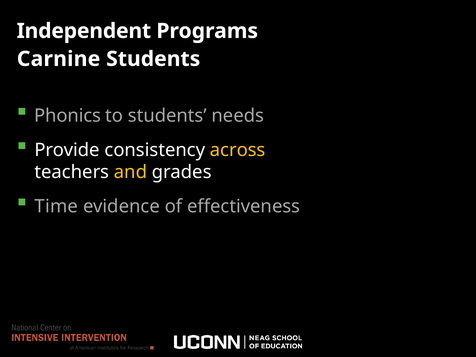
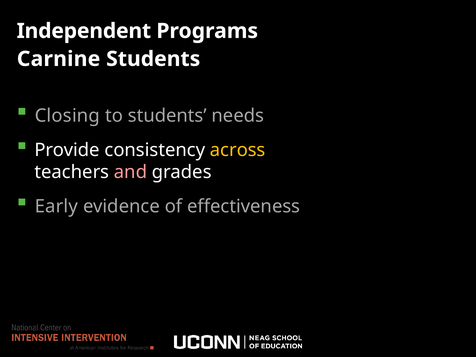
Phonics: Phonics -> Closing (67, 116)
and colour: yellow -> pink (131, 172)
Time: Time -> Early (56, 206)
